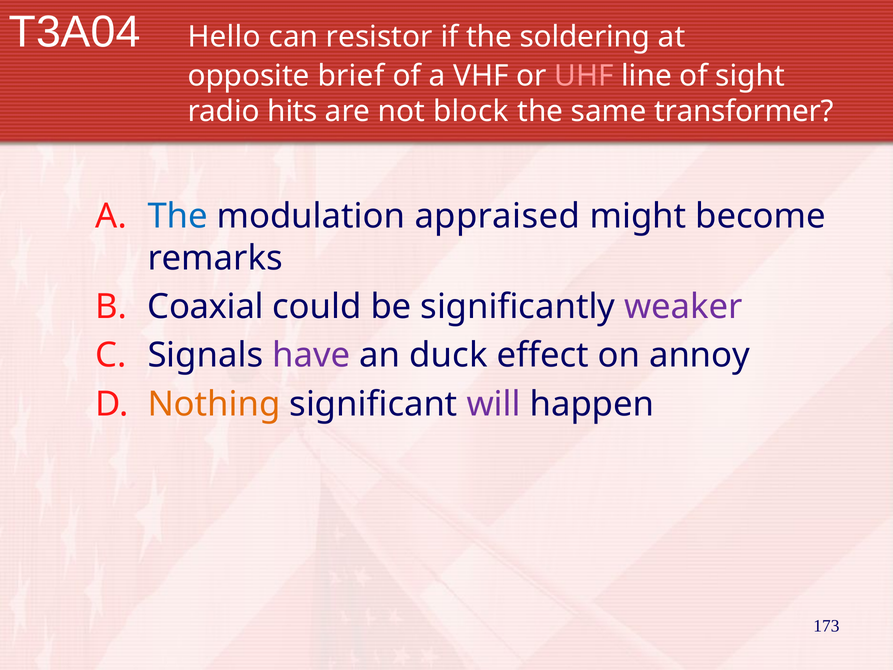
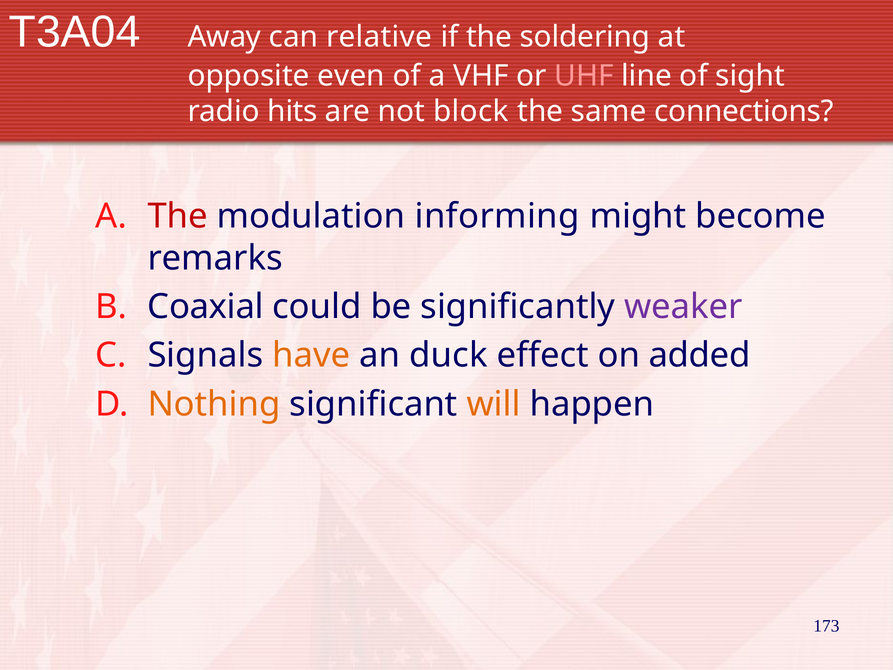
Hello: Hello -> Away (224, 37)
resistor: resistor -> relative (379, 37)
brief: brief -> even (351, 76)
transformer: transformer -> connections (744, 111)
The colour: blue -> red (178, 216)
appraised: appraised -> informing (497, 216)
have colour: purple -> orange (311, 355)
annoy: annoy -> added (700, 355)
will colour: purple -> orange (494, 404)
